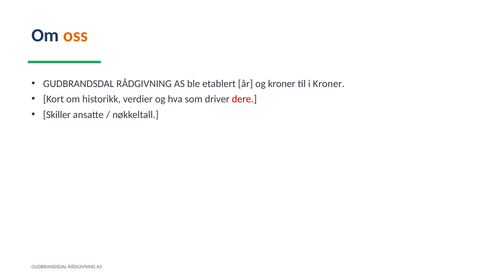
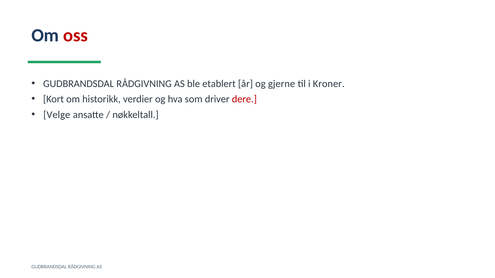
oss colour: orange -> red (76, 35)
og kroner: kroner -> gjerne (282, 84)
Skiller: Skiller -> Velge (57, 115)
